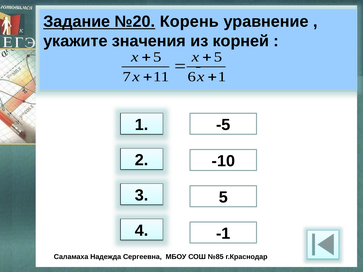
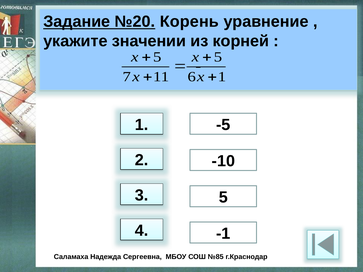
значения: значения -> значении (149, 41)
